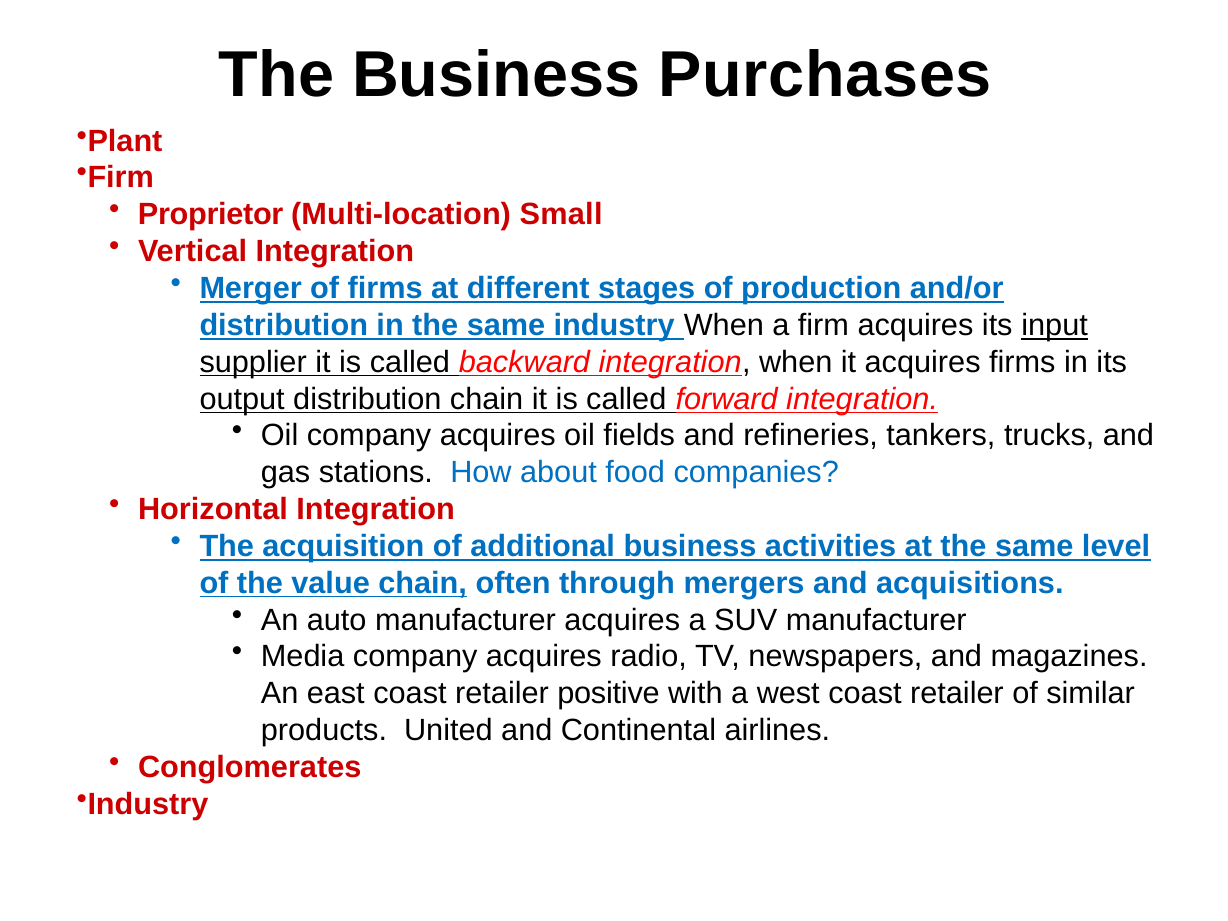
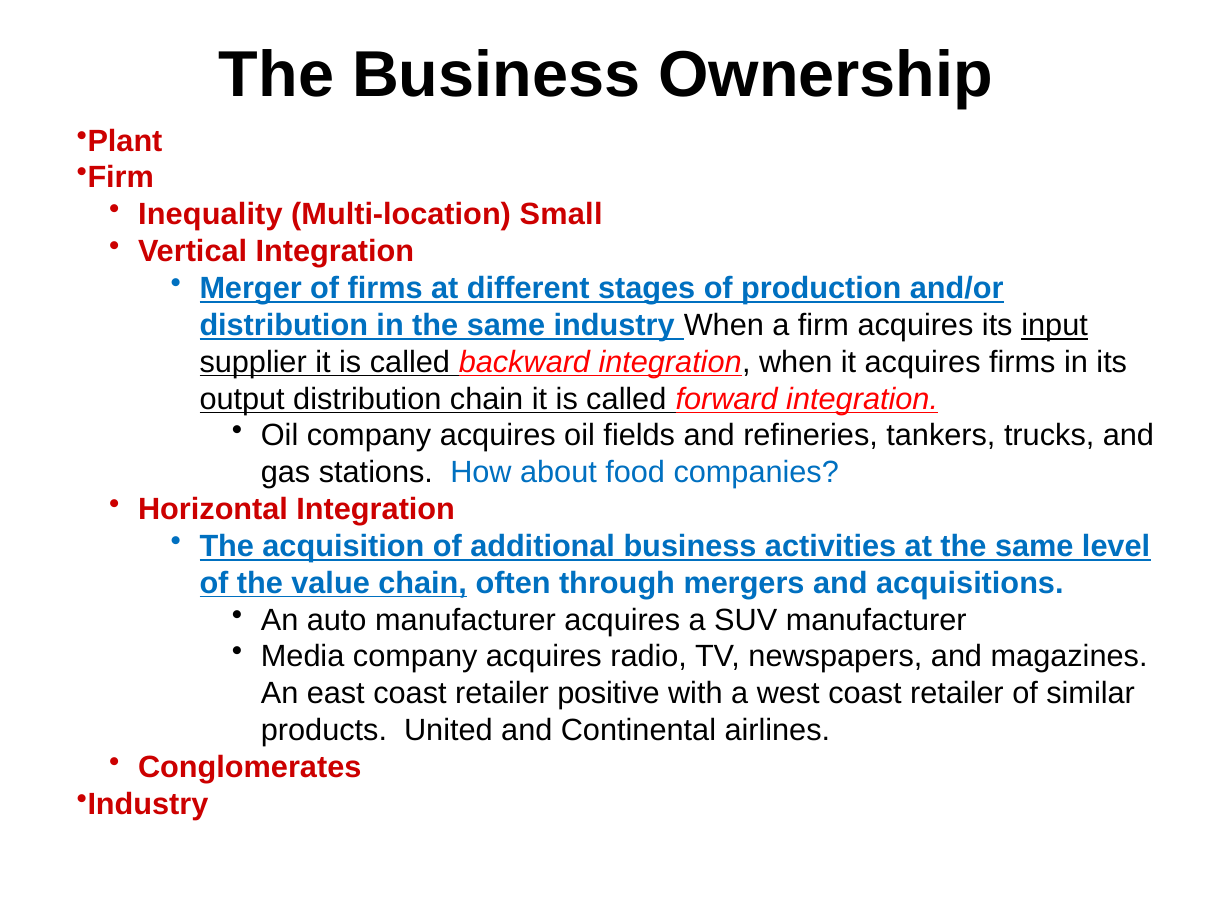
Purchases: Purchases -> Ownership (826, 75)
Proprietor: Proprietor -> Inequality (210, 215)
